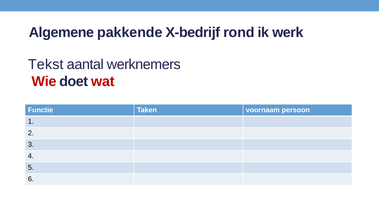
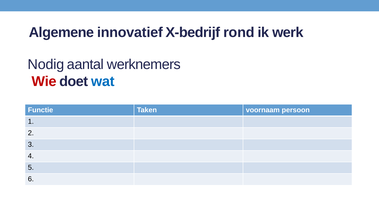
pakkende: pakkende -> innovatief (130, 32)
Tekst: Tekst -> Nodig (46, 64)
wat colour: red -> blue (103, 82)
